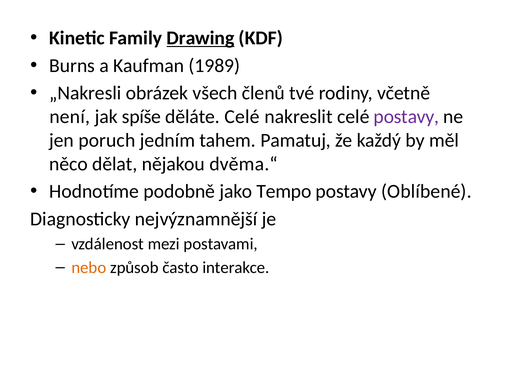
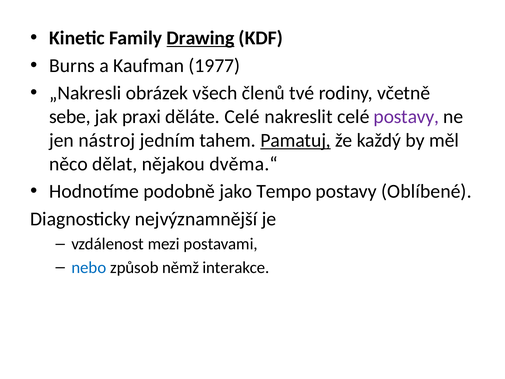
1989: 1989 -> 1977 (214, 66)
není: není -> sebe (70, 117)
spíše: spíše -> praxi (141, 117)
poruch: poruch -> nástroj (107, 140)
Pamatuj underline: none -> present (296, 140)
nebo colour: orange -> blue (89, 267)
často: často -> němž (181, 267)
